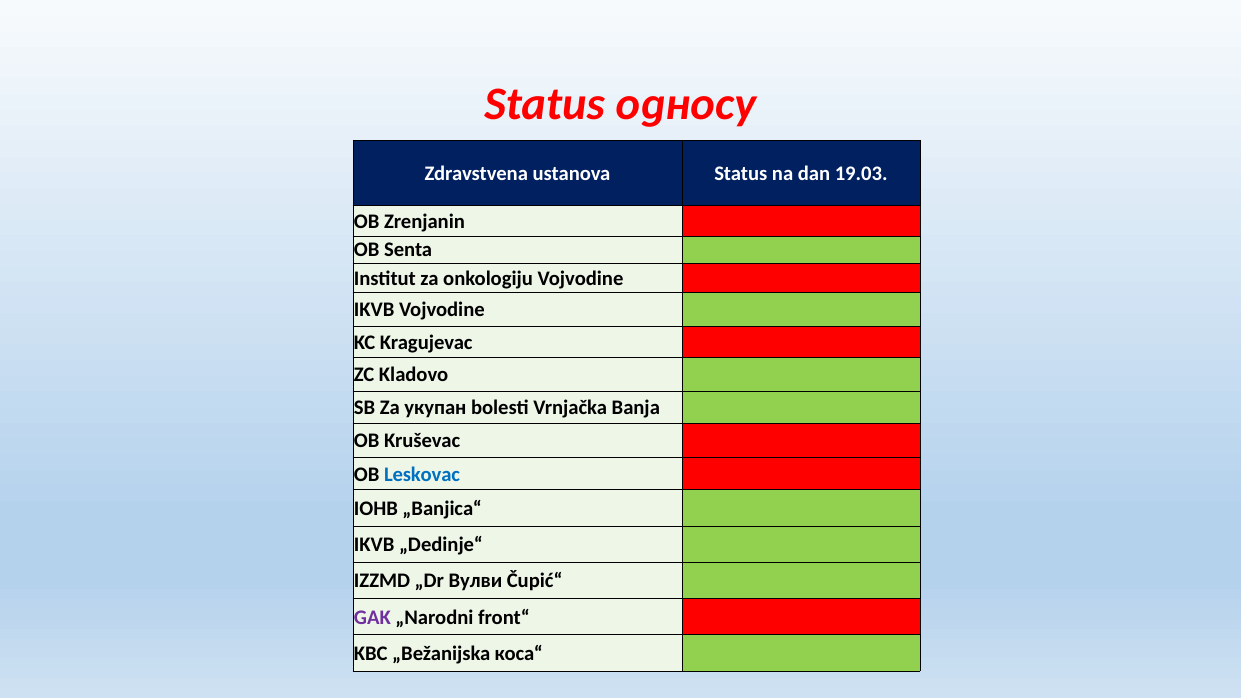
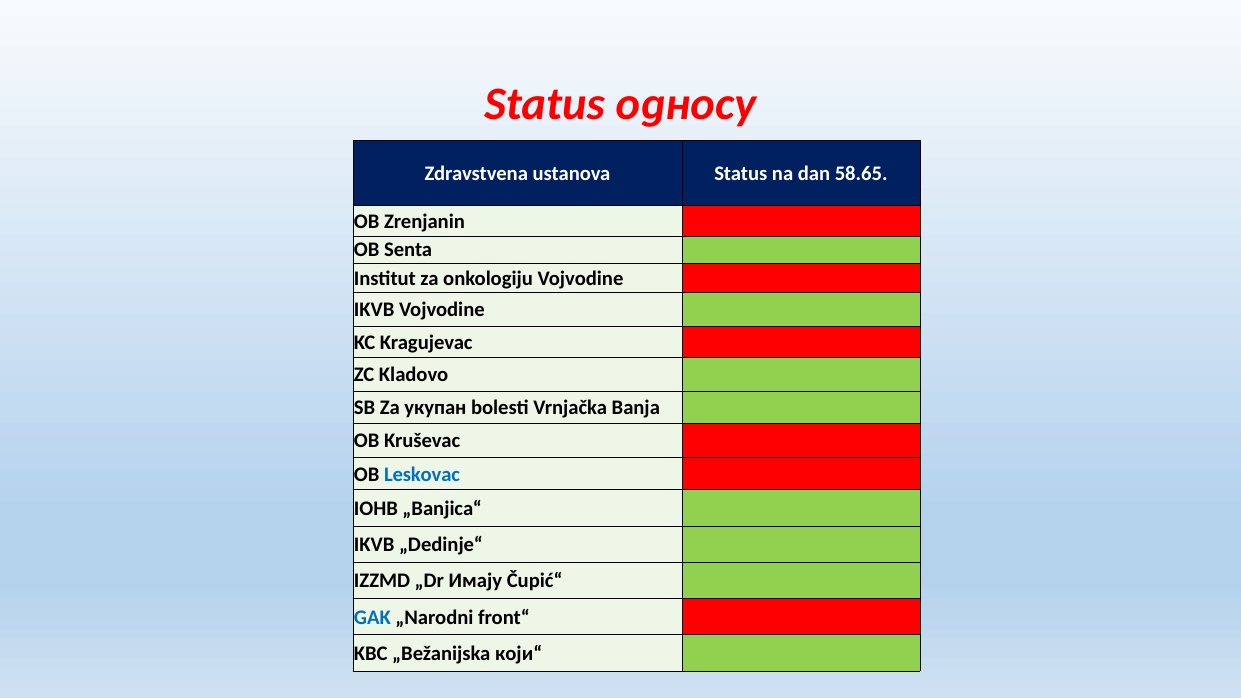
19.03: 19.03 -> 58.65 (861, 174)
Вулви: Вулви -> Имају (475, 581)
GAK colour: purple -> blue (372, 617)
коса“: коса“ -> који“ (519, 654)
